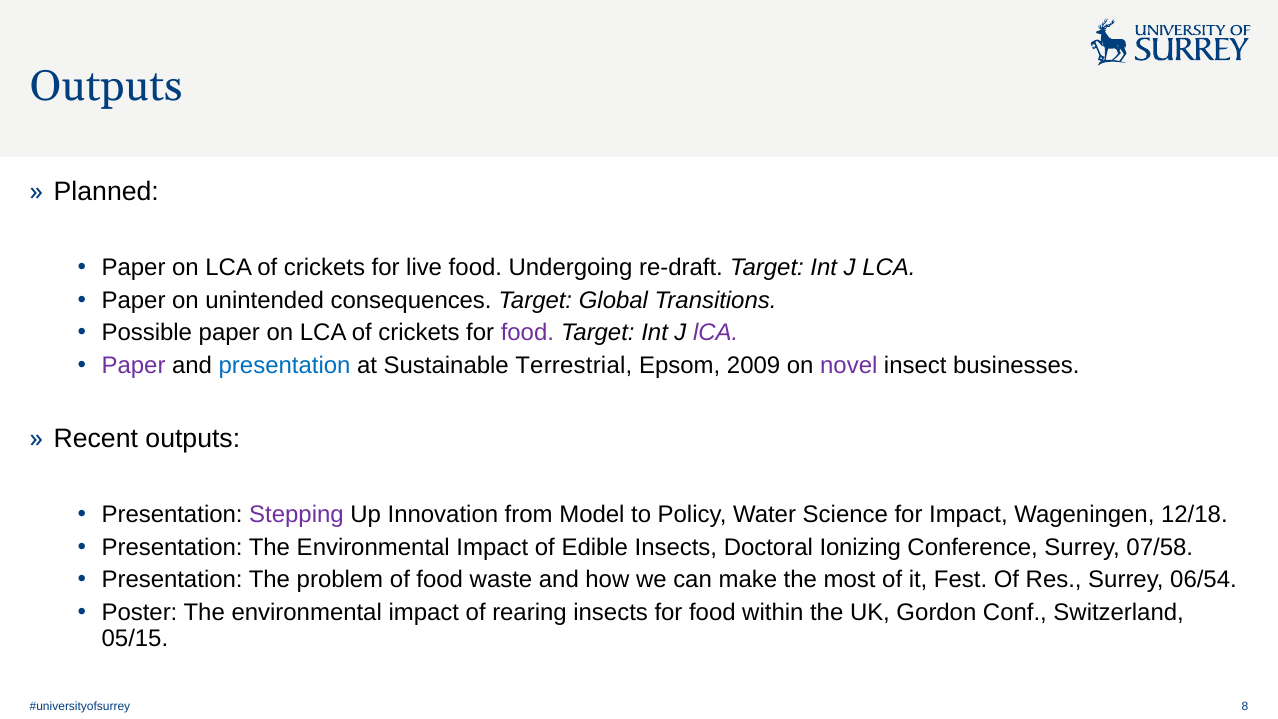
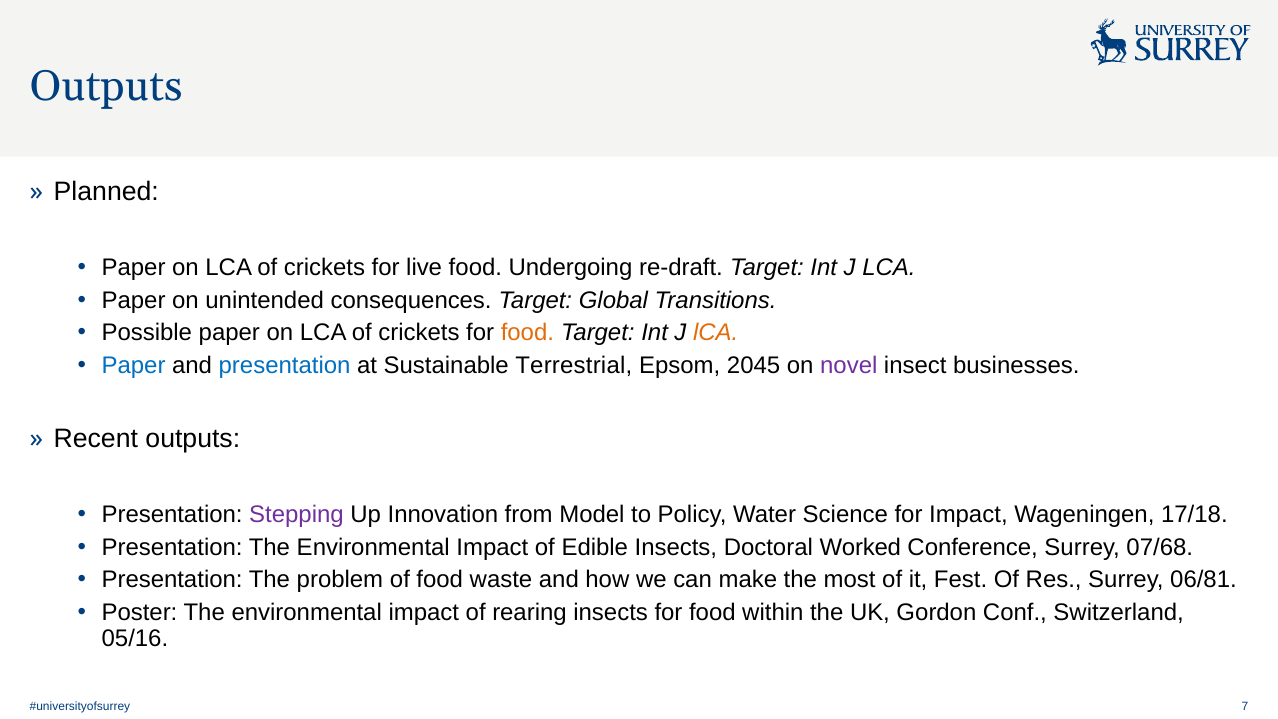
food colour: purple -> orange (527, 333)
lCA colour: purple -> orange (716, 333)
Paper colour: purple -> blue (134, 365)
2009: 2009 -> 2045 (754, 365)
12/18: 12/18 -> 17/18 (1194, 515)
Ionizing: Ionizing -> Worked (860, 547)
07/58: 07/58 -> 07/68 (1160, 547)
06/54: 06/54 -> 06/81 (1203, 580)
05/15: 05/15 -> 05/16 (135, 638)
8: 8 -> 7 (1245, 706)
